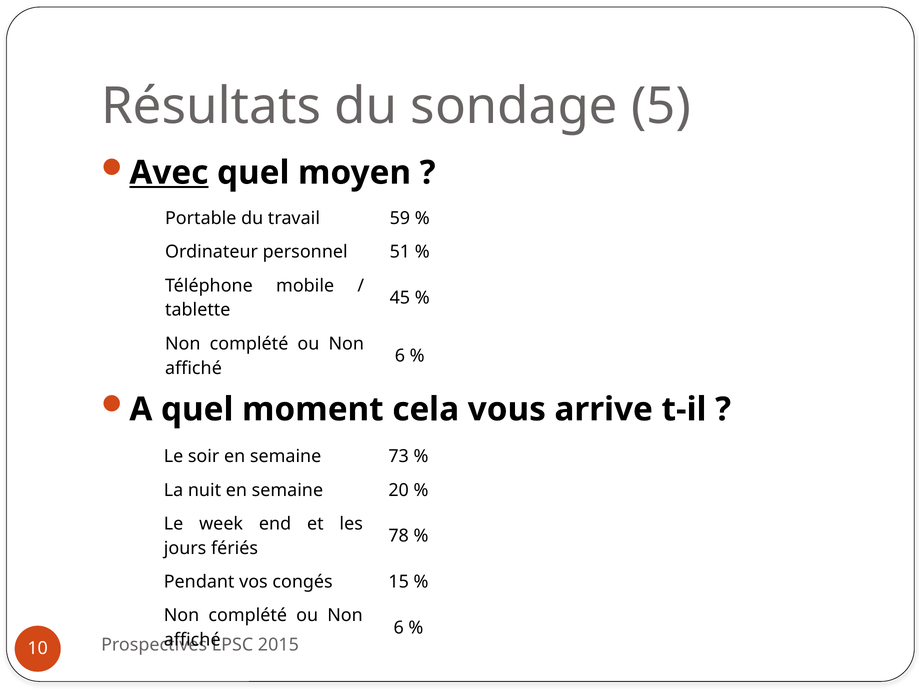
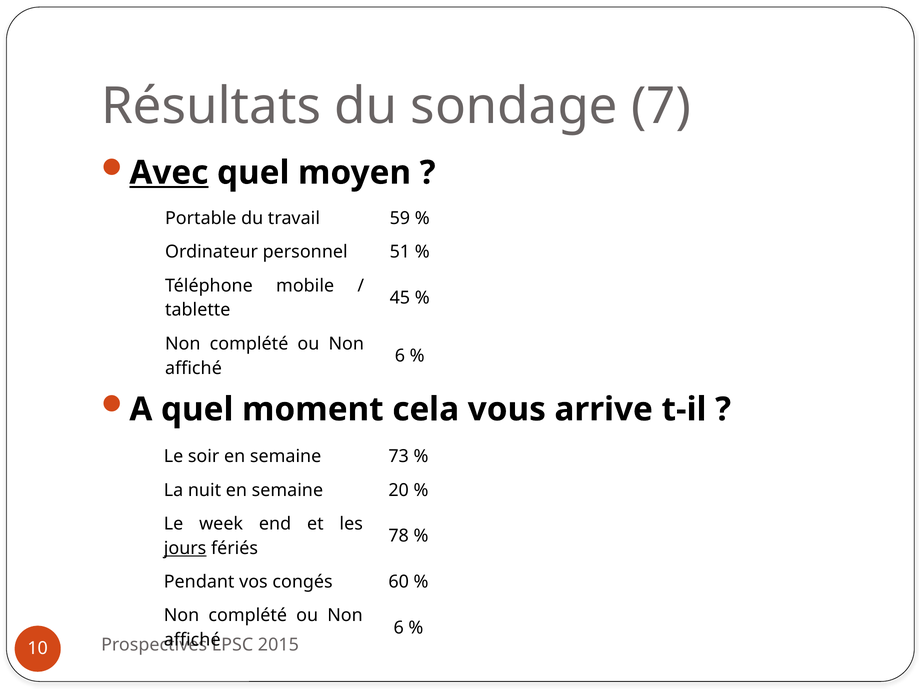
5: 5 -> 7 (661, 106)
jours underline: none -> present (185, 548)
15: 15 -> 60 (399, 582)
